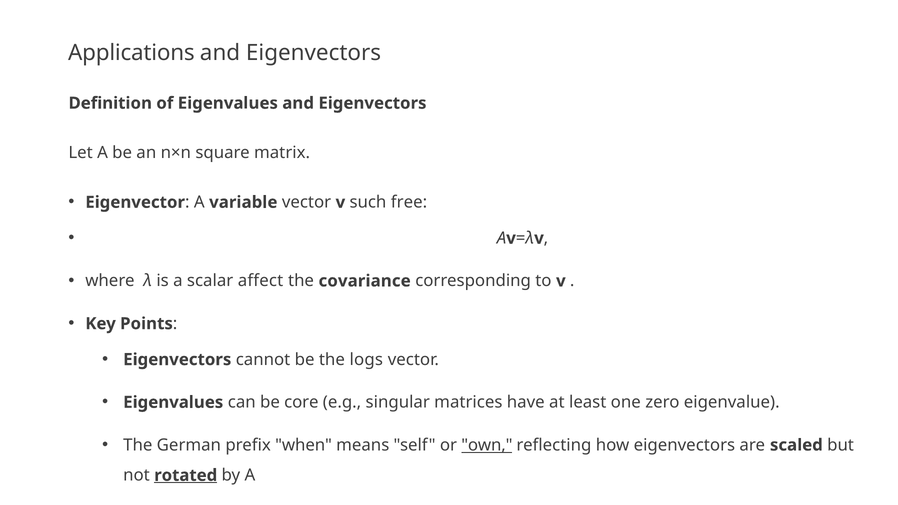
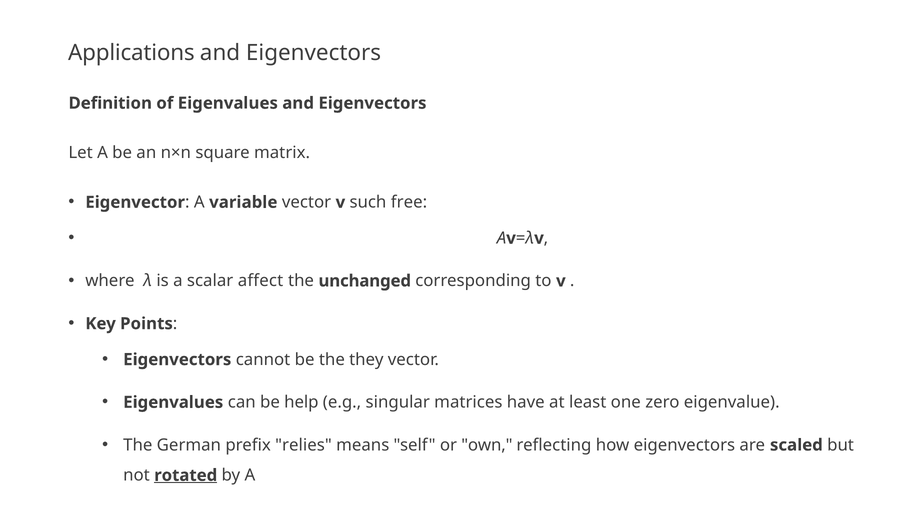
covariance: covariance -> unchanged (365, 281)
logs: logs -> they (366, 360)
core: core -> help (301, 402)
when: when -> relies (304, 445)
own underline: present -> none (487, 445)
